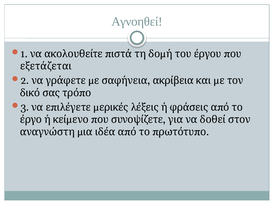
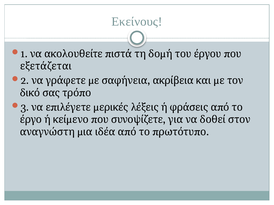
Αγνοηθεί: Αγνοηθεί -> Εκείνους (137, 22)
